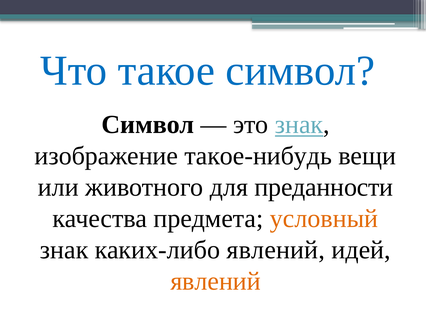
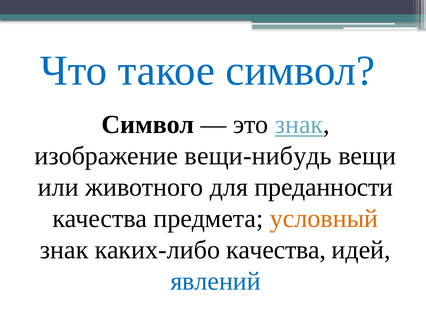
такое-нибудь: такое-нибудь -> вещи-нибудь (258, 156)
каких-либо явлений: явлений -> качества (276, 249)
явлений colour: orange -> blue (216, 281)
